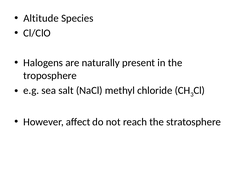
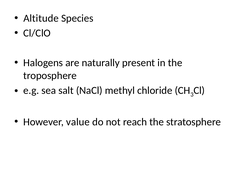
affect: affect -> value (78, 122)
